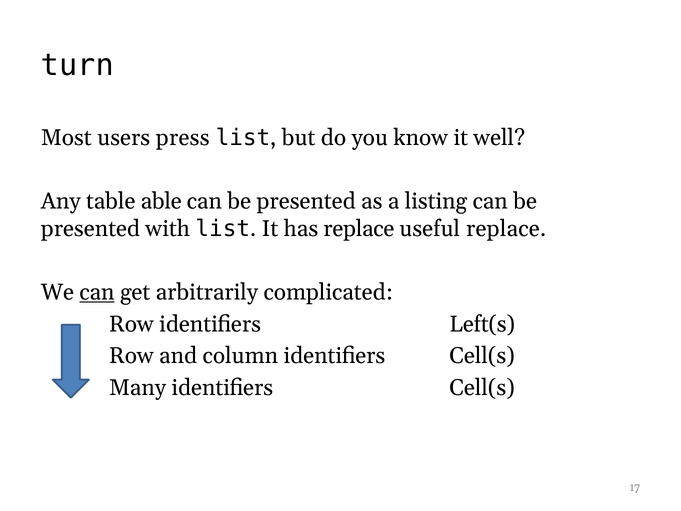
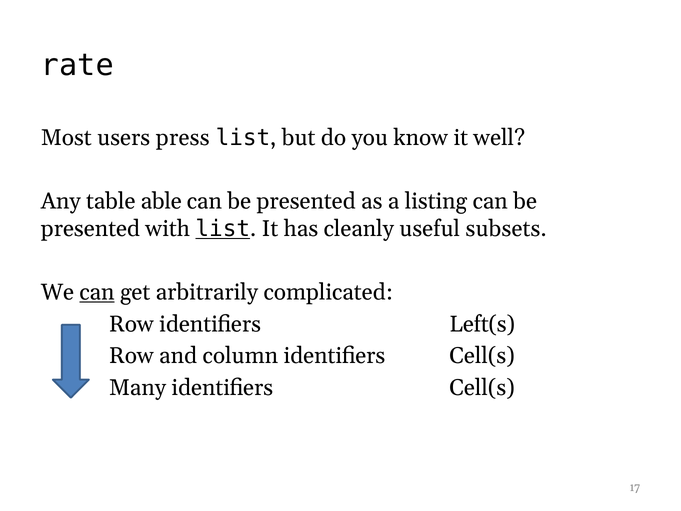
turn: turn -> rate (77, 65)
list underline: none -> present (223, 229)
has replace: replace -> cleanly (359, 229)
useful replace: replace -> subsets (506, 229)
